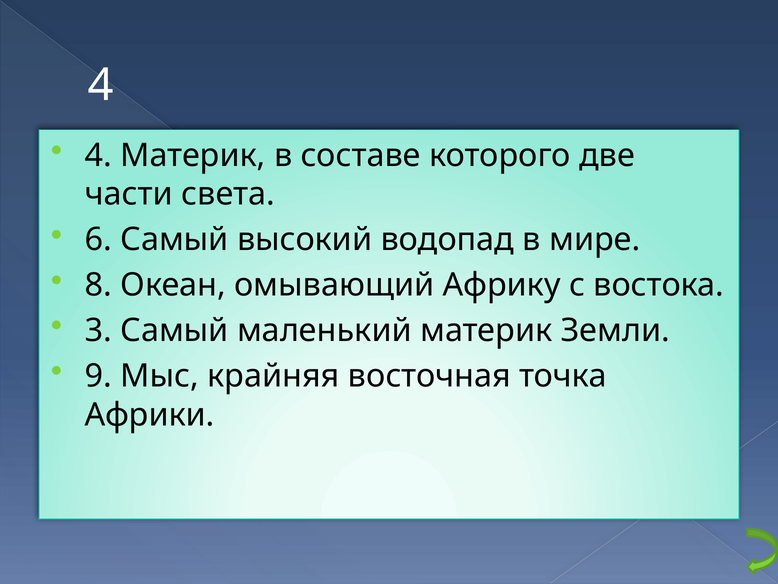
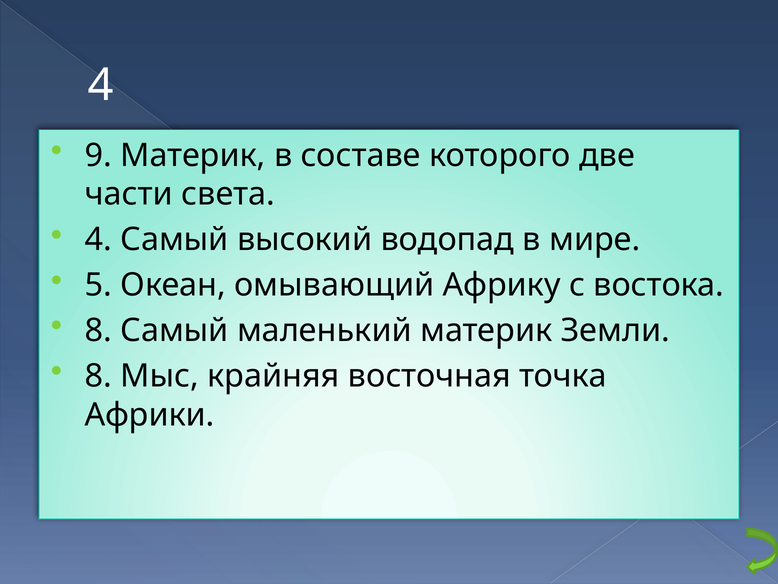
4: 4 -> 9 (98, 155)
6: 6 -> 4 (98, 239)
8: 8 -> 5 (98, 285)
3: 3 -> 8 (98, 330)
9: 9 -> 8 (98, 376)
